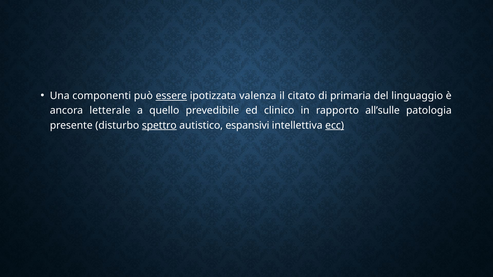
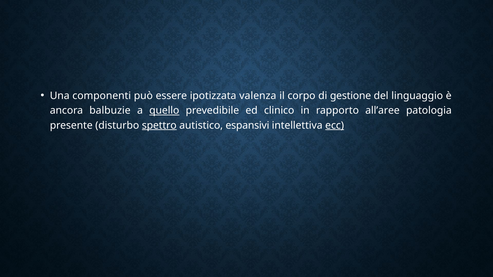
essere underline: present -> none (171, 96)
citato: citato -> corpo (302, 96)
primaria: primaria -> gestione (351, 96)
letterale: letterale -> balbuzie (110, 111)
quello underline: none -> present (164, 111)
all’sulle: all’sulle -> all’aree (382, 111)
